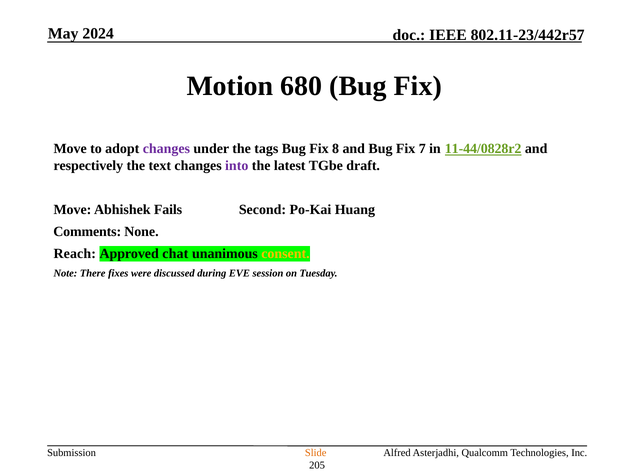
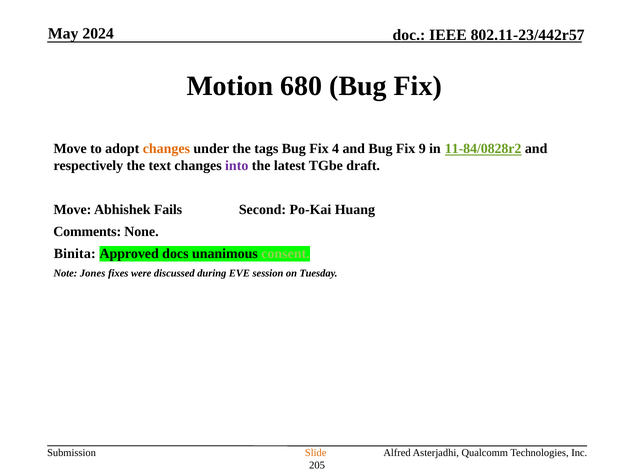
changes colour: purple -> orange (166, 149)
8: 8 -> 4 (336, 149)
7: 7 -> 9 (422, 149)
11-44/0828r2: 11-44/0828r2 -> 11-84/0828r2 (483, 149)
Reach: Reach -> Binita (75, 254)
chat: chat -> docs (175, 254)
consent colour: yellow -> light green (285, 254)
There: There -> Jones (93, 273)
